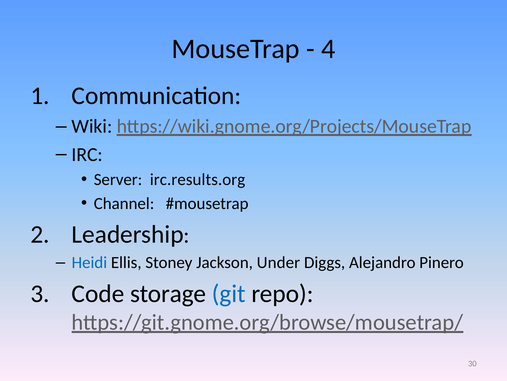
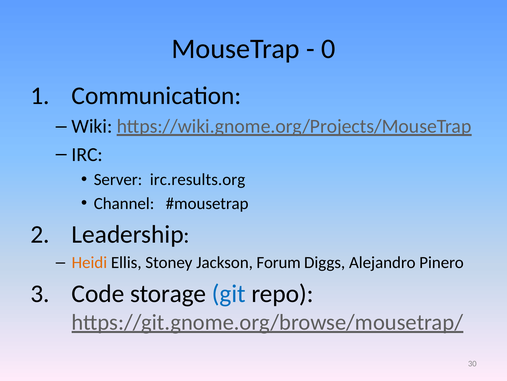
4: 4 -> 0 (328, 49)
Heidi colour: blue -> orange (89, 262)
Under: Under -> Forum (279, 262)
